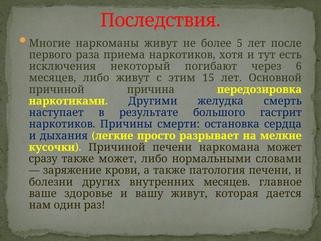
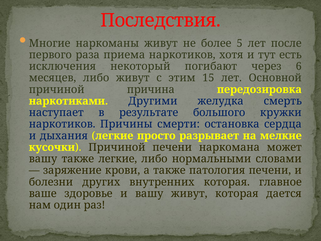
гастрит: гастрит -> кружки (281, 112)
сразу: сразу -> вашу (43, 159)
также может: может -> легкие (118, 159)
внутренних месяцев: месяцев -> которая (227, 182)
